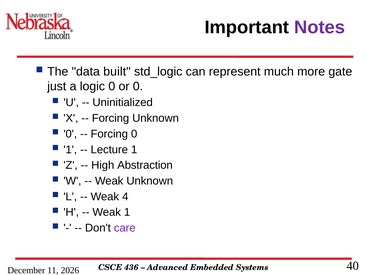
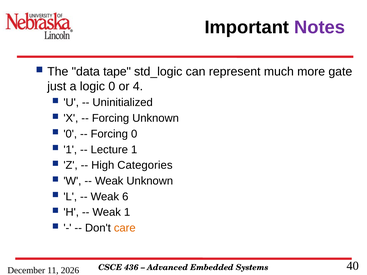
built: built -> tape (117, 72)
or 0: 0 -> 4 (138, 86)
Abstraction: Abstraction -> Categories (145, 165)
4: 4 -> 6 (125, 197)
care colour: purple -> orange (125, 228)
